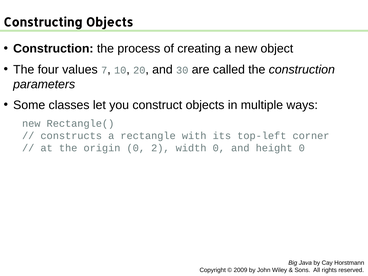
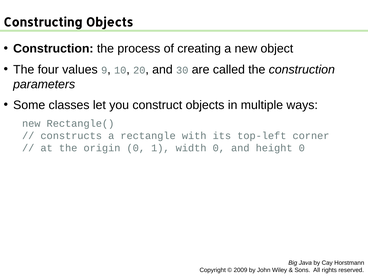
7: 7 -> 9 (104, 70)
2: 2 -> 1 (160, 148)
